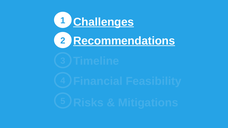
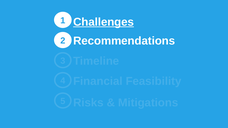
Recommendations underline: present -> none (124, 41)
